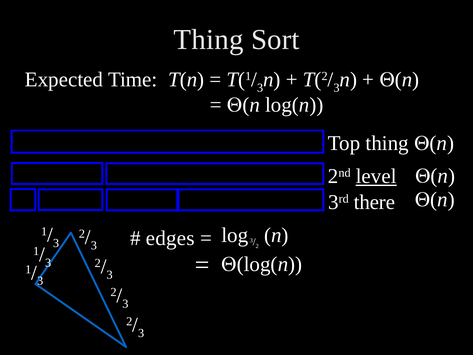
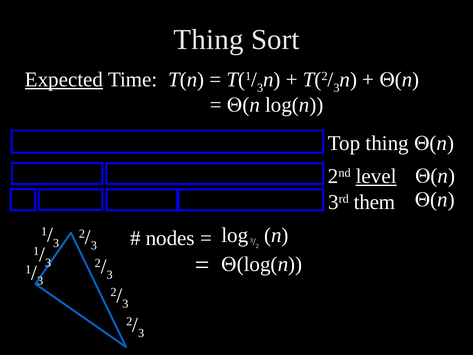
Expected underline: none -> present (64, 79)
there: there -> them (374, 202)
edges: edges -> nodes (170, 238)
